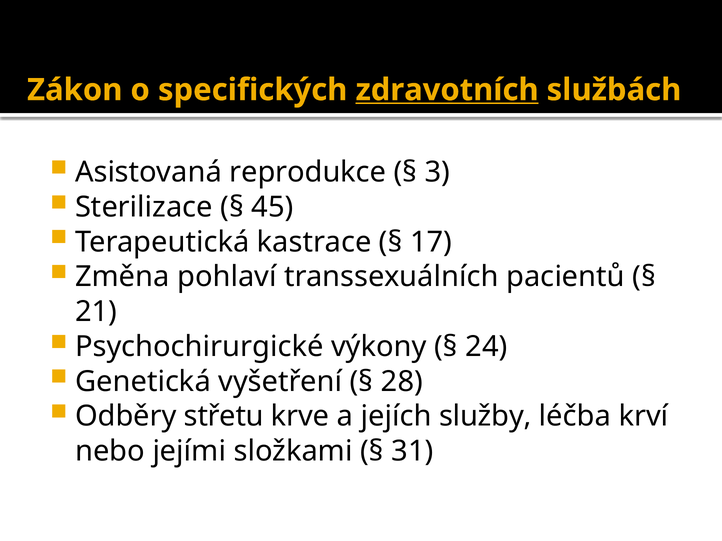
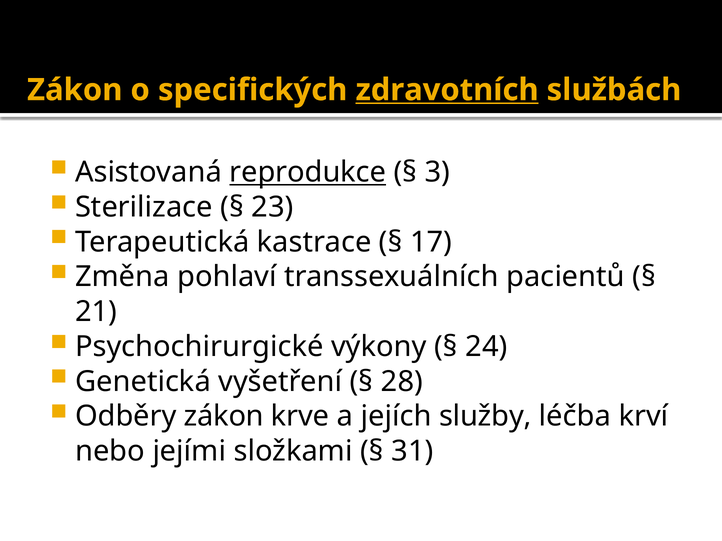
reprodukce underline: none -> present (308, 172)
45: 45 -> 23 (272, 207)
Odběry střetu: střetu -> zákon (224, 417)
